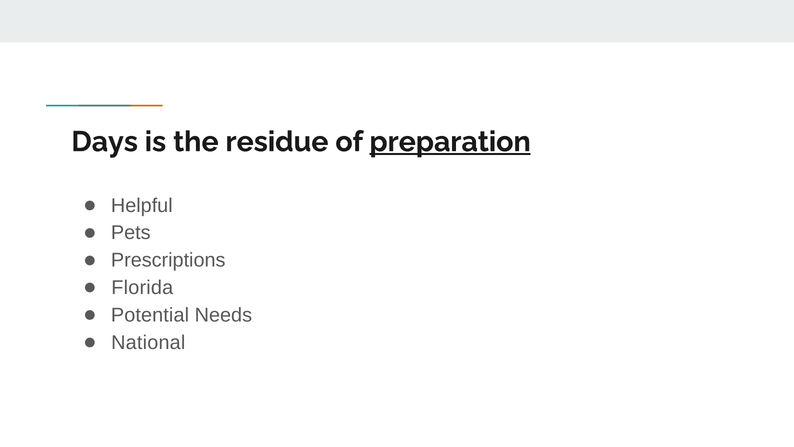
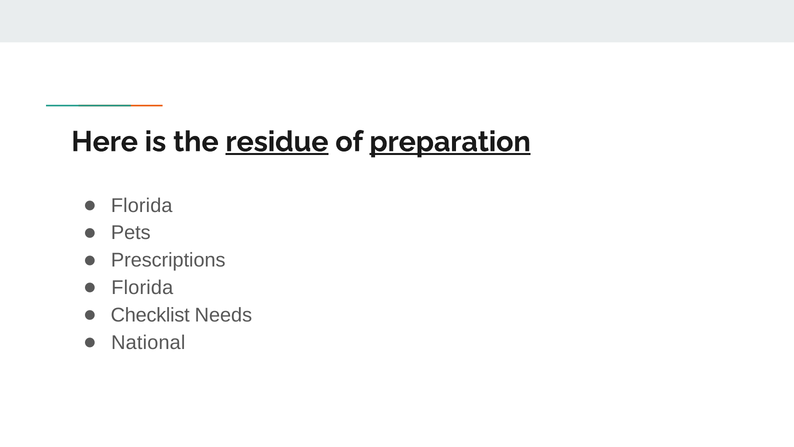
Days: Days -> Here (105, 142)
residue underline: none -> present (277, 142)
Helpful: Helpful -> Florida (142, 205)
Potential: Potential -> Checklist (150, 315)
